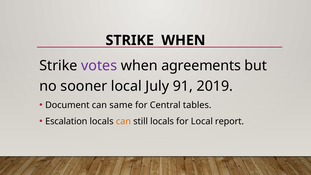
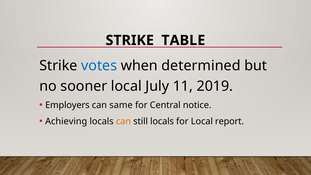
STRIKE WHEN: WHEN -> TABLE (183, 40)
votes colour: purple -> blue (99, 66)
agreements: agreements -> determined (201, 66)
91: 91 -> 11 (183, 86)
Document: Document -> Employers (67, 105)
tables: tables -> notice (197, 105)
Escalation: Escalation -> Achieving (66, 121)
